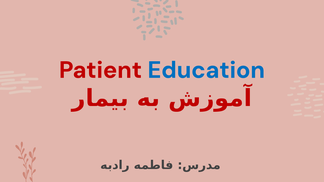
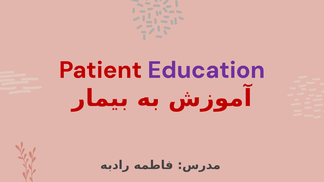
Education colour: blue -> purple (206, 70)
